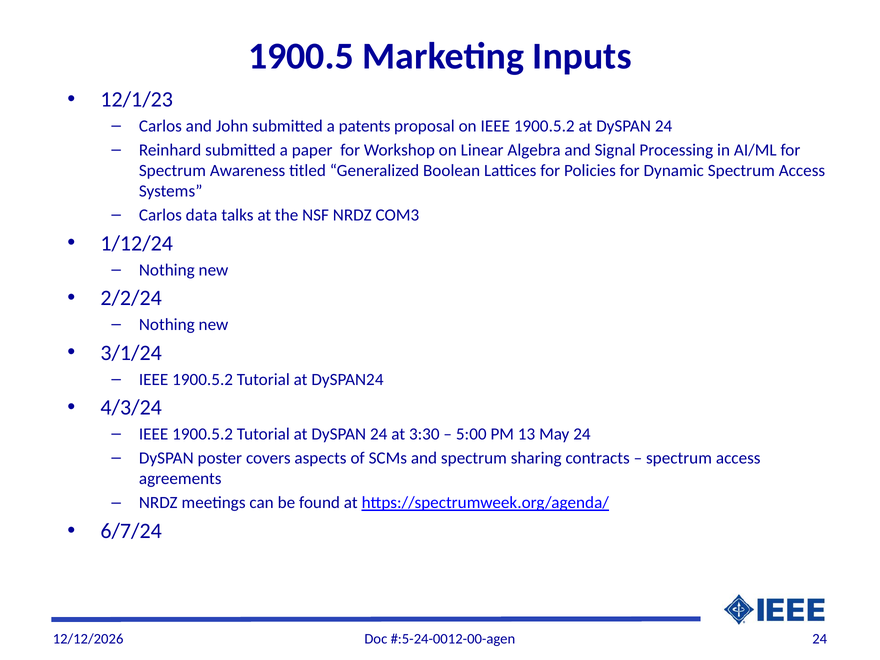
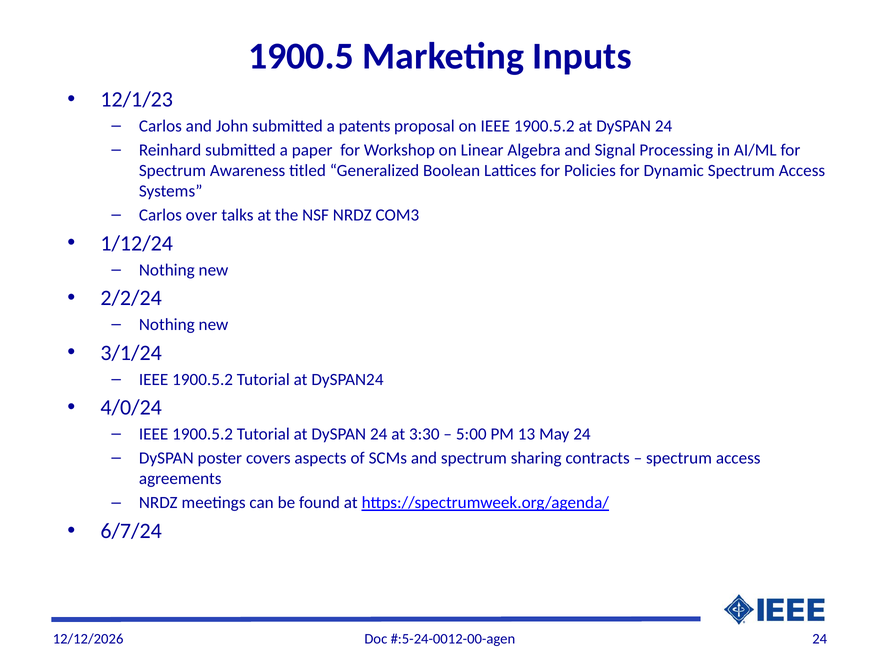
data: data -> over (202, 215)
4/3/24: 4/3/24 -> 4/0/24 (131, 408)
